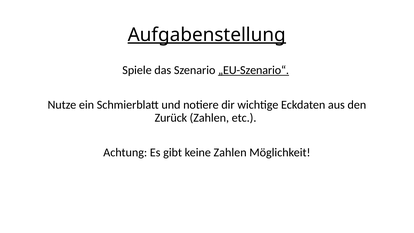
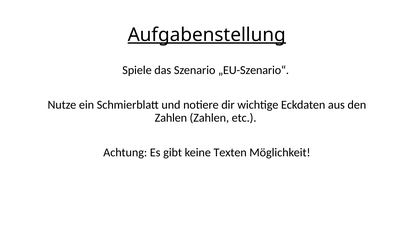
„EU-Szenario“ underline: present -> none (254, 70)
Zurück: Zurück -> Zahlen (171, 118)
keine Zahlen: Zahlen -> Texten (230, 152)
